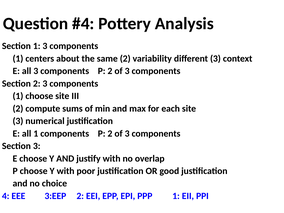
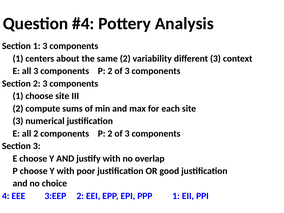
all 1: 1 -> 2 (36, 133)
